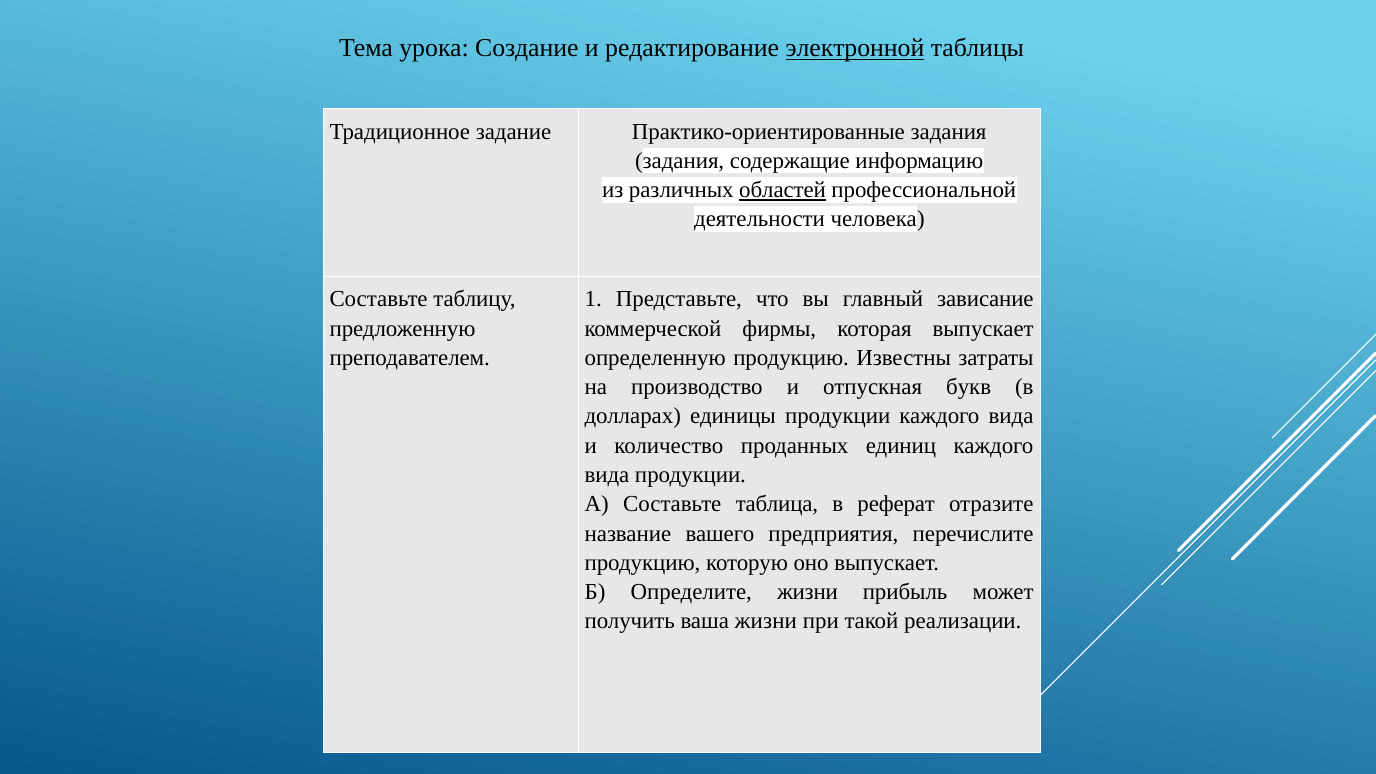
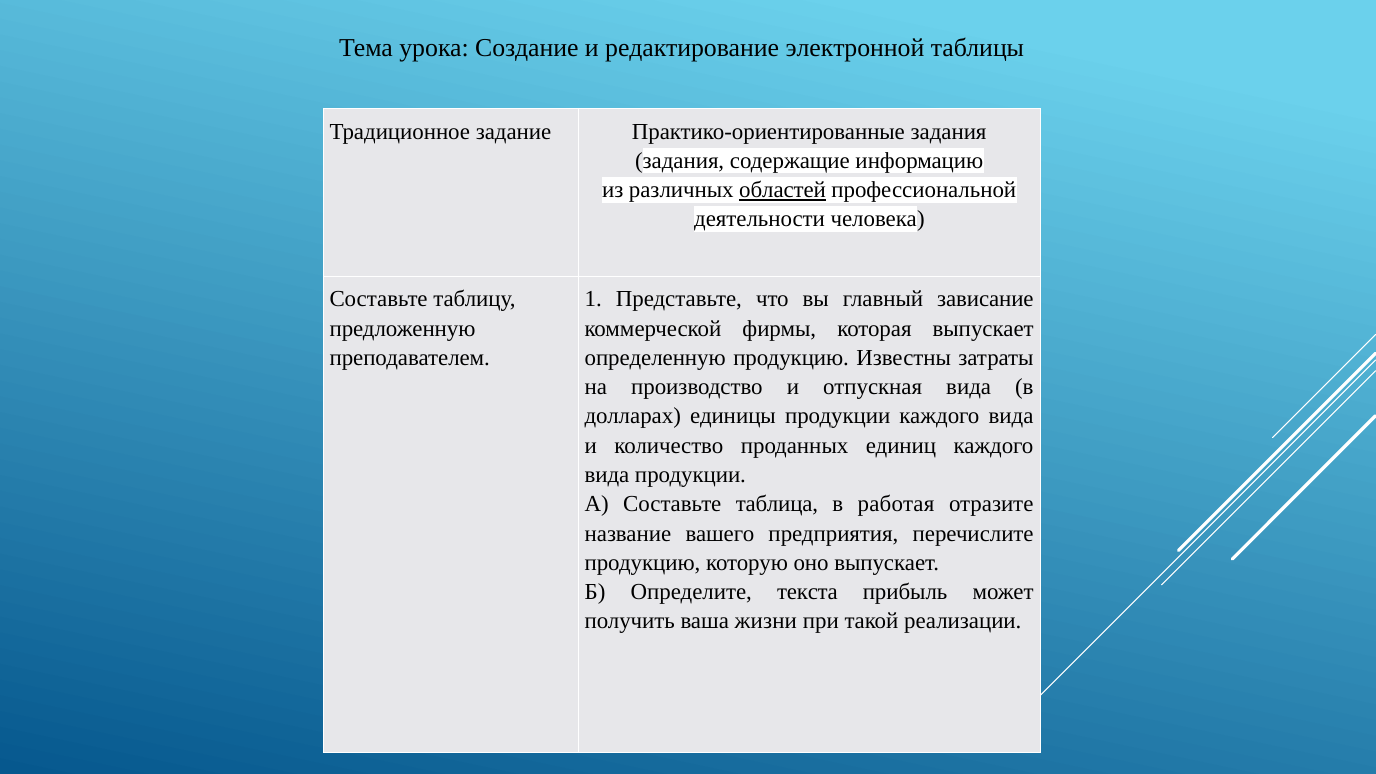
электронной underline: present -> none (855, 48)
отпускная букв: букв -> вида (969, 387)
реферат: реферат -> работая (896, 504)
Определите жизни: жизни -> текста (807, 592)
